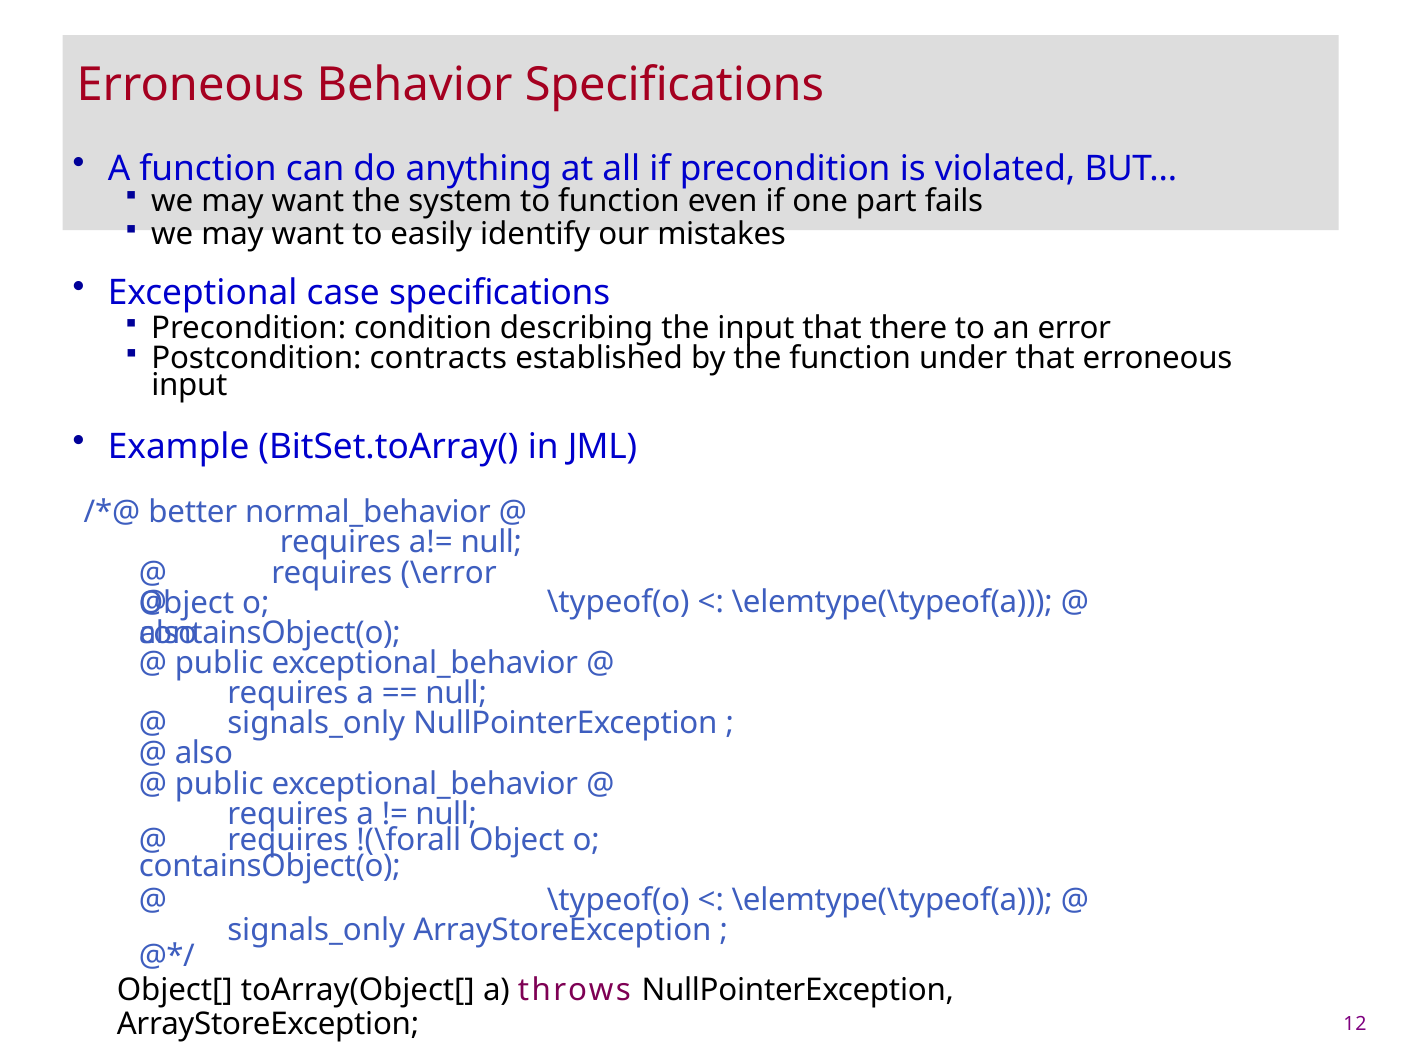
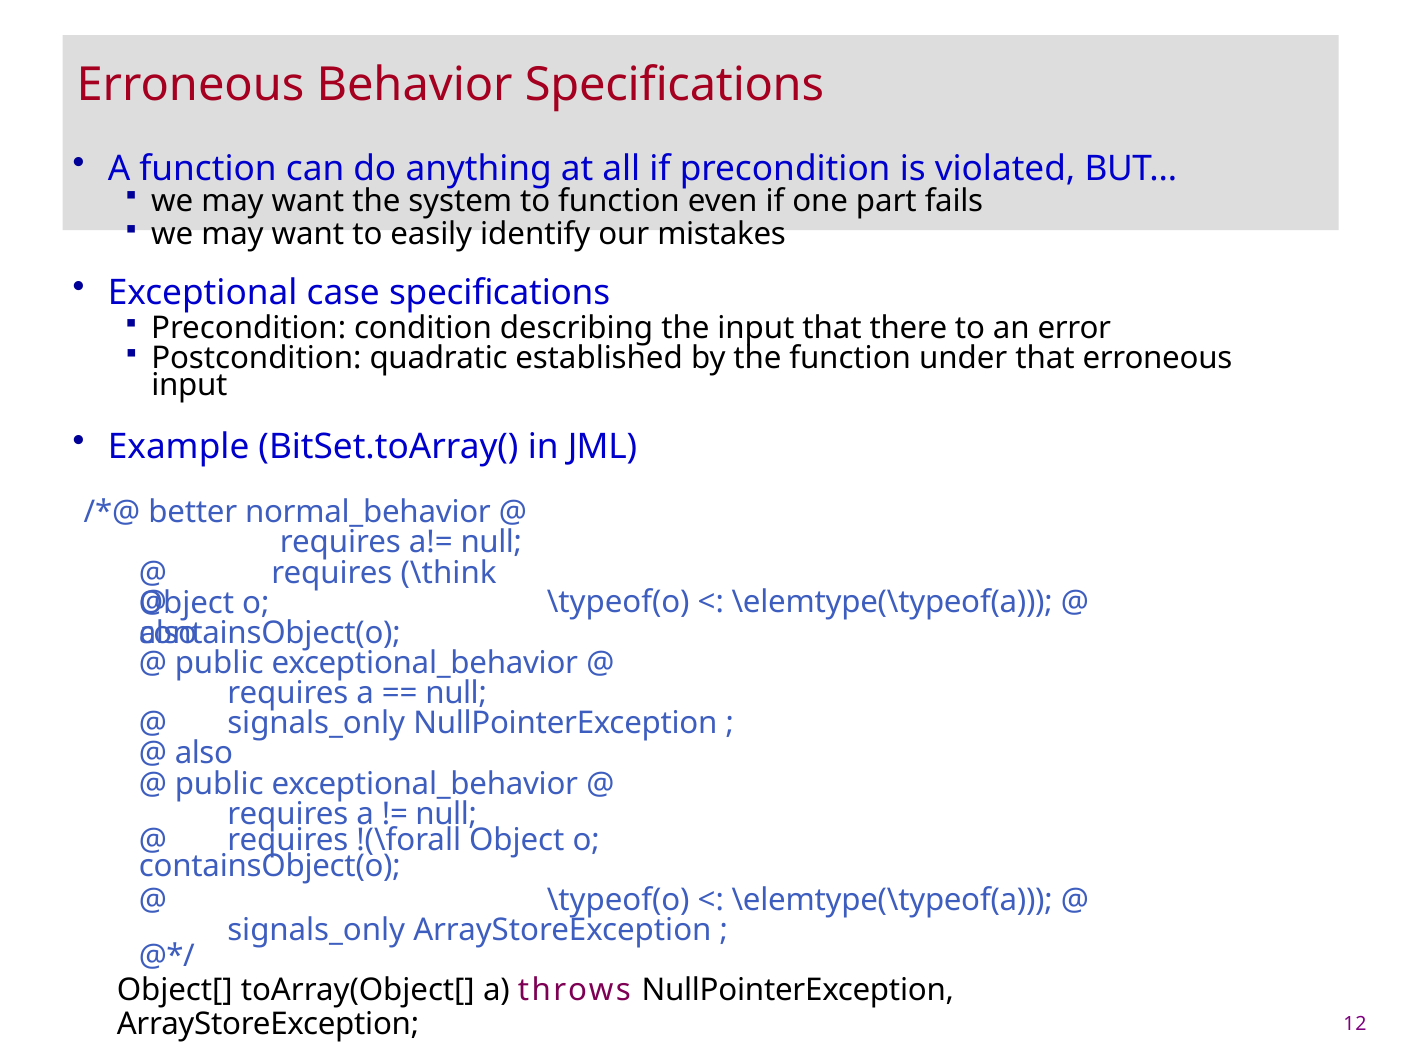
contracts: contracts -> quadratic (439, 359)
\error: \error -> \think (449, 573)
